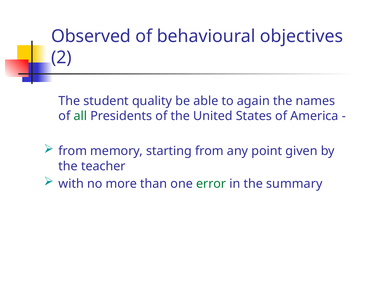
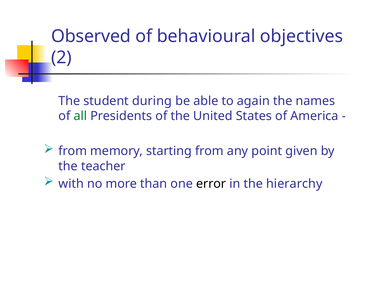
quality: quality -> during (152, 101)
error colour: green -> black (211, 184)
summary: summary -> hierarchy (294, 184)
